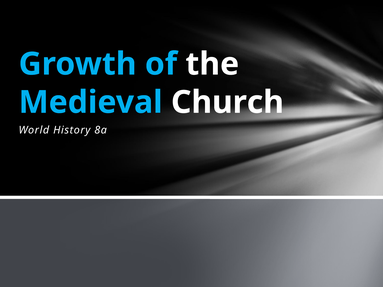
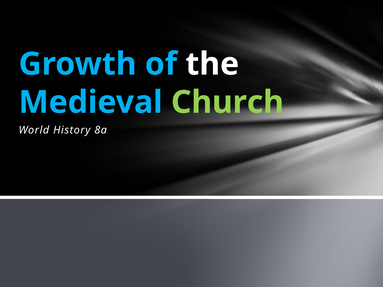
Church colour: white -> light green (227, 102)
